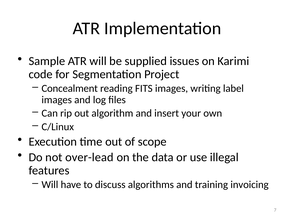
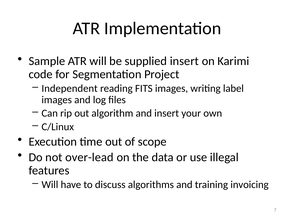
supplied issues: issues -> insert (184, 61)
Concealment: Concealment -> Independent (70, 89)
